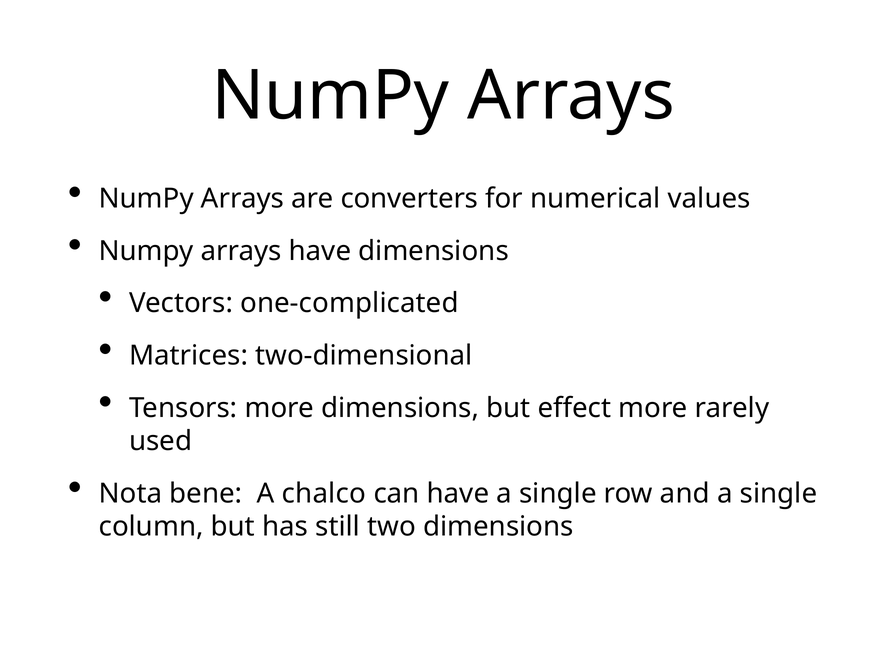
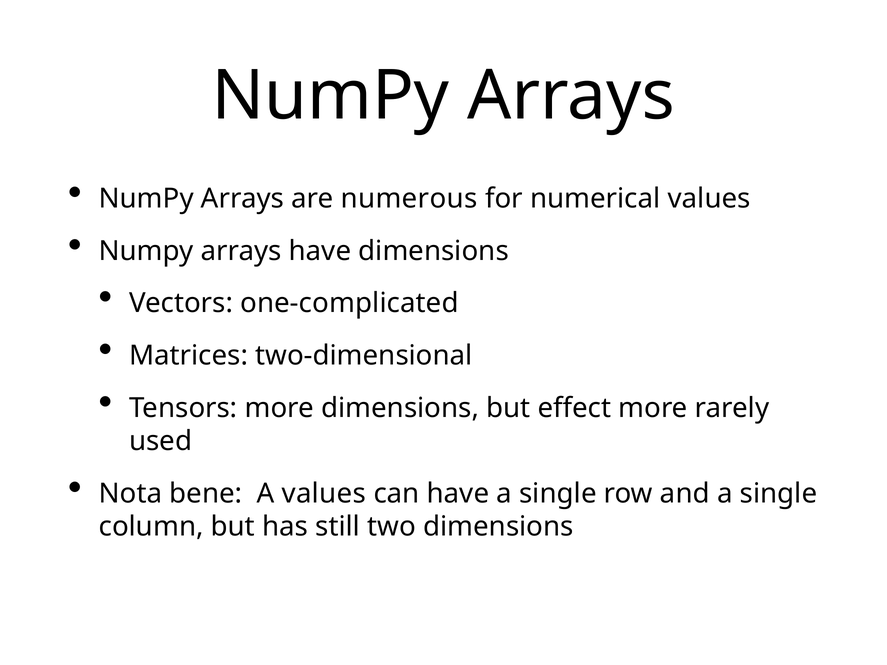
converters: converters -> numerous (409, 199)
A chalco: chalco -> values (324, 494)
